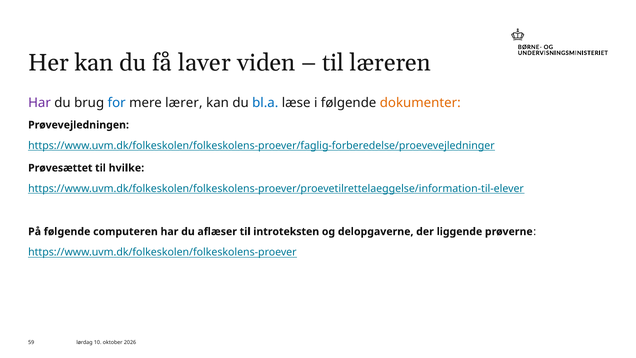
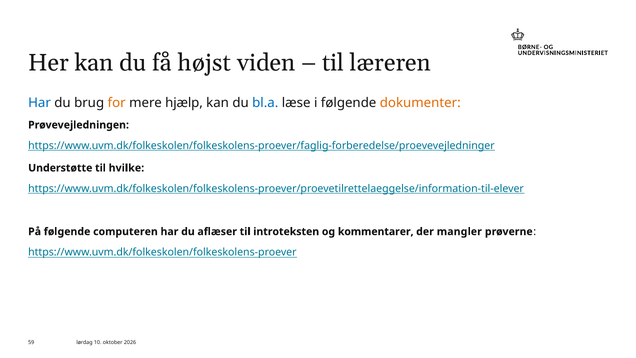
laver: laver -> højst (205, 63)
Har colour: purple -> blue (40, 103)
for colour: blue -> orange (117, 103)
lærer: lærer -> hjælp (184, 103)
Prøvesættet: Prøvesættet -> Understøtte (60, 168)
delopgaverne: delopgaverne -> kommentarer (376, 231)
liggende: liggende -> mangler (459, 231)
